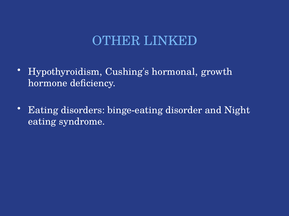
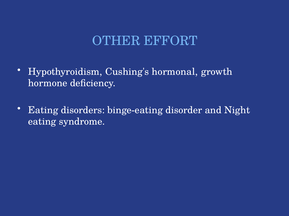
LINKED: LINKED -> EFFORT (171, 41)
